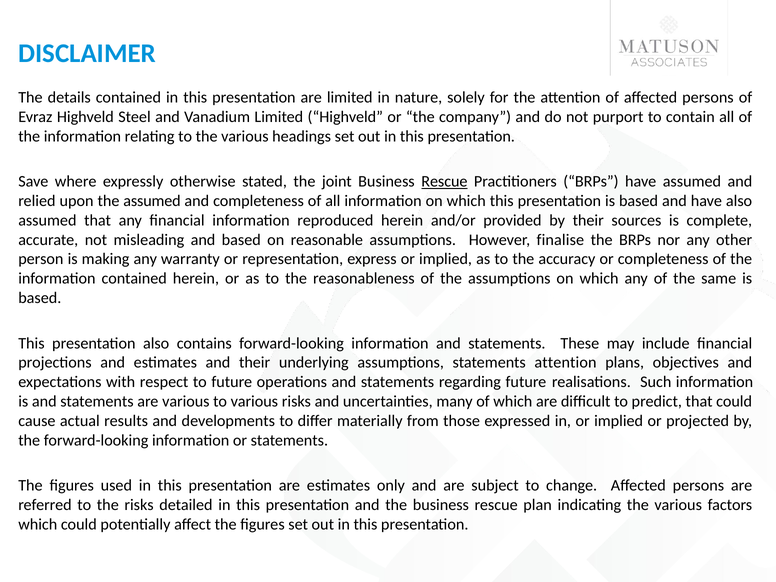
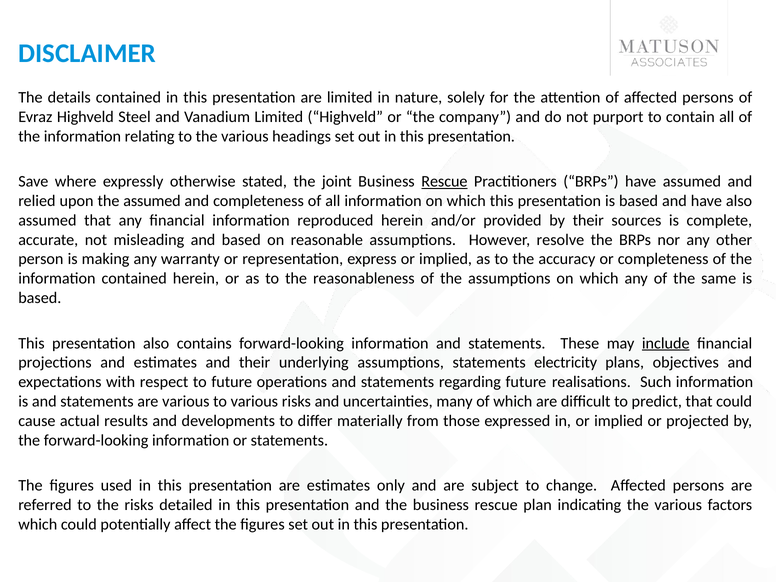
finalise: finalise -> resolve (560, 240)
include underline: none -> present (666, 343)
statements attention: attention -> electricity (566, 363)
